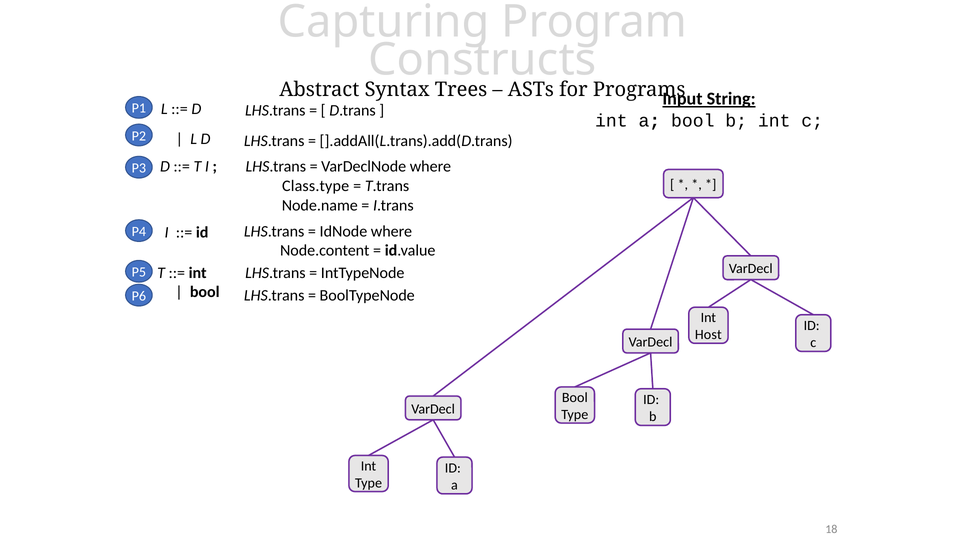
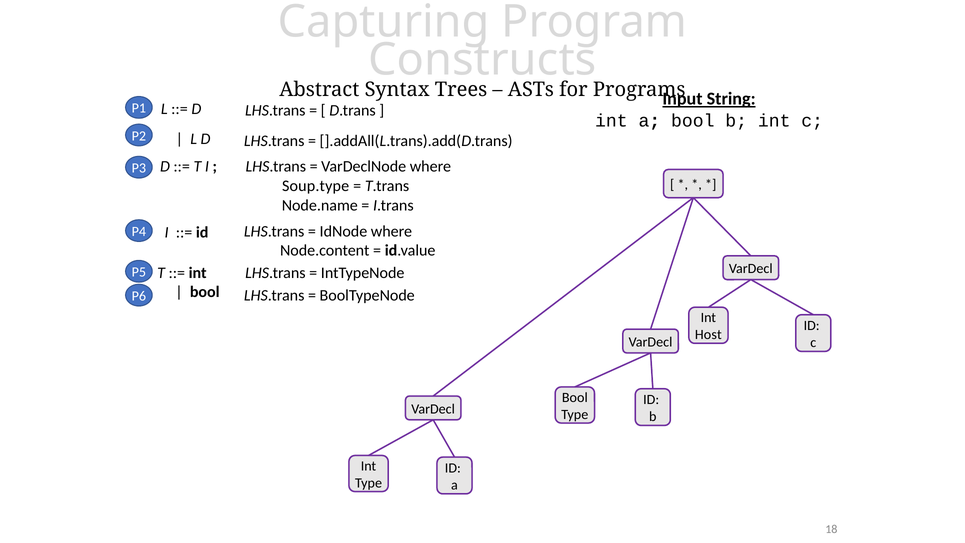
Class.type: Class.type -> Soup.type (316, 186)
